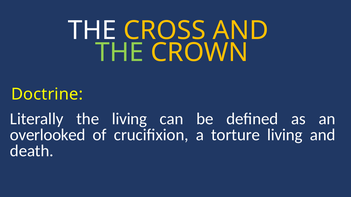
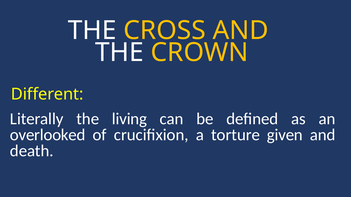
THE colour: light green -> white (119, 53)
Doctrine: Doctrine -> Different (47, 94)
torture living: living -> given (285, 135)
